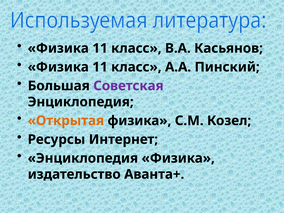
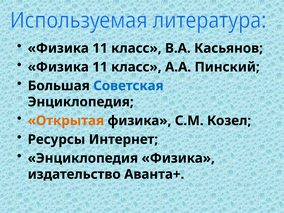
Советская colour: purple -> blue (128, 86)
